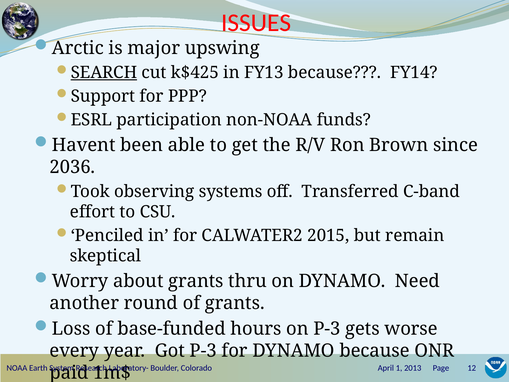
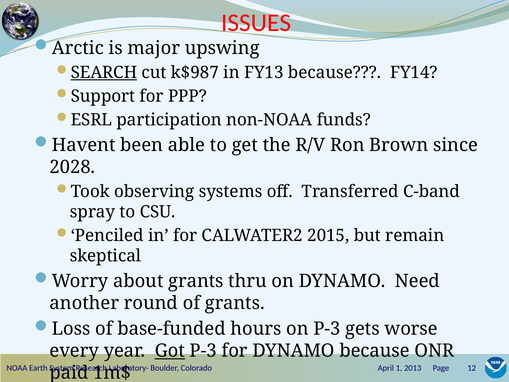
k$425: k$425 -> k$987 (195, 72)
2036: 2036 -> 2028 (72, 167)
effort: effort -> spray (93, 212)
Got underline: none -> present (170, 351)
